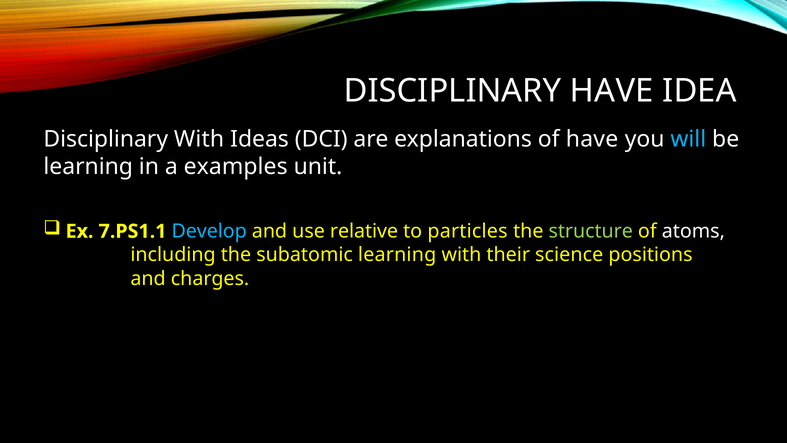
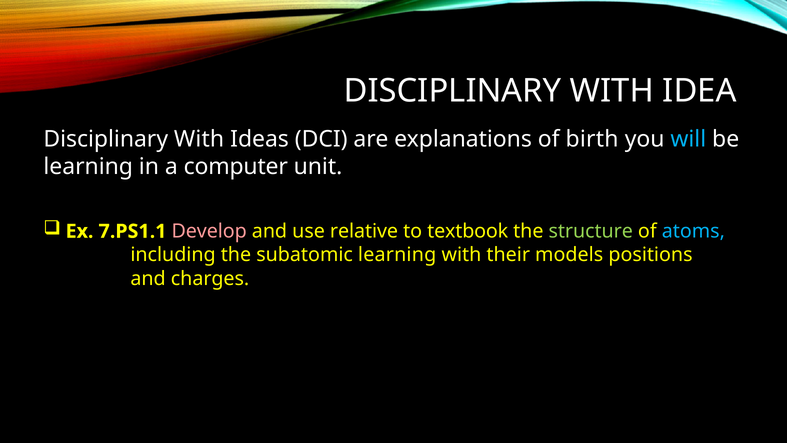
HAVE: HAVE -> WITH (612, 91)
of have: have -> birth (592, 139)
examples: examples -> computer (236, 166)
Develop colour: light blue -> pink (209, 231)
particles: particles -> textbook (468, 231)
atoms colour: white -> light blue (693, 231)
science: science -> models (569, 255)
